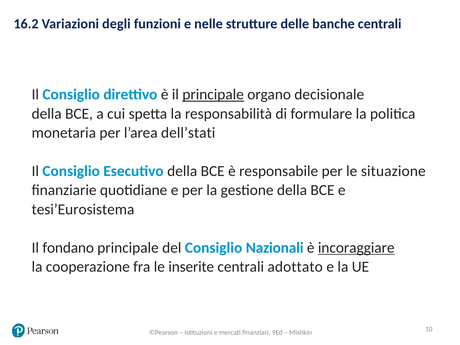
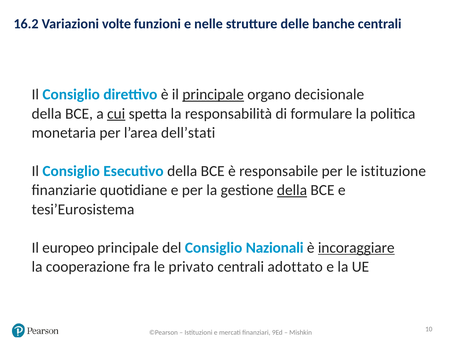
degli: degli -> volte (117, 24)
cui underline: none -> present (116, 114)
situazione: situazione -> istituzione (393, 171)
della underline: none -> present (292, 190)
fondano: fondano -> europeo (68, 248)
inserite: inserite -> privato (191, 267)
